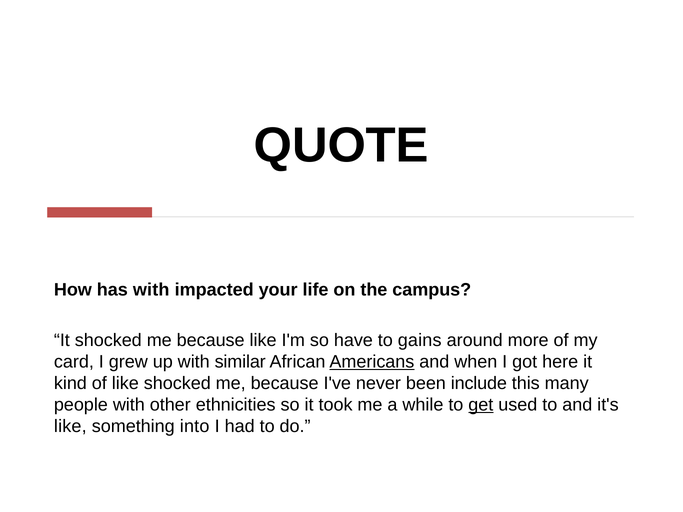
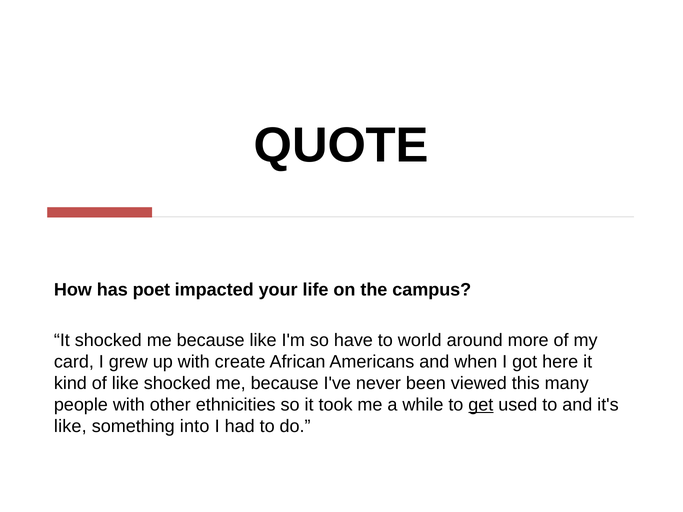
has with: with -> poet (151, 290)
gains: gains -> world (420, 340)
similar: similar -> create (240, 362)
Americans underline: present -> none (372, 362)
include: include -> viewed (479, 383)
